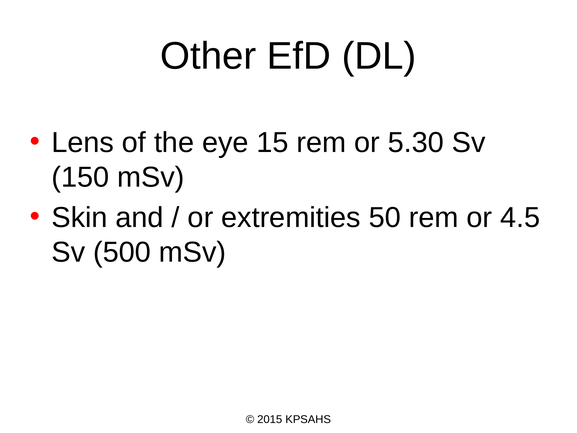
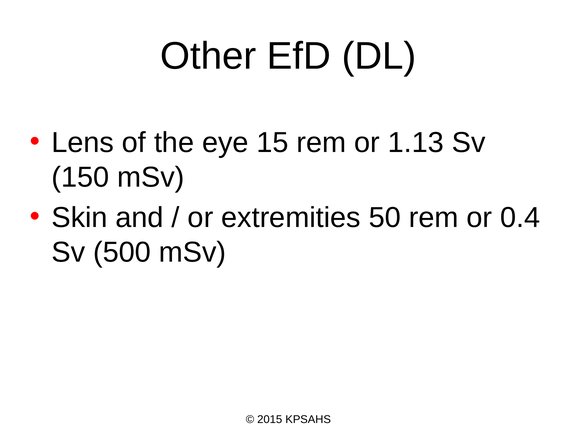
5.30: 5.30 -> 1.13 (416, 142)
4.5: 4.5 -> 0.4 (520, 217)
